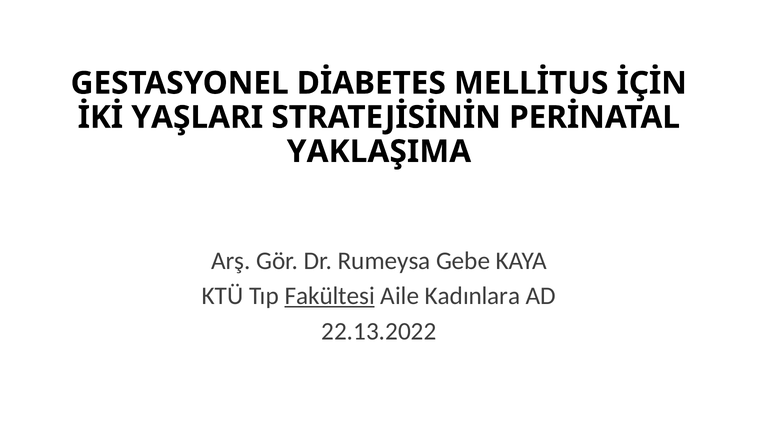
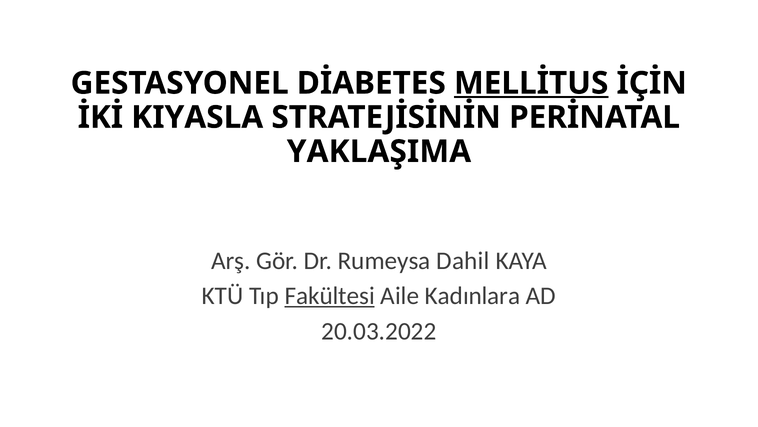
MELLİTUS underline: none -> present (531, 83)
YAŞLARI: YAŞLARI -> KIYASLA (197, 117)
Gebe: Gebe -> Dahil (463, 260)
22.13.2022: 22.13.2022 -> 20.03.2022 (379, 331)
